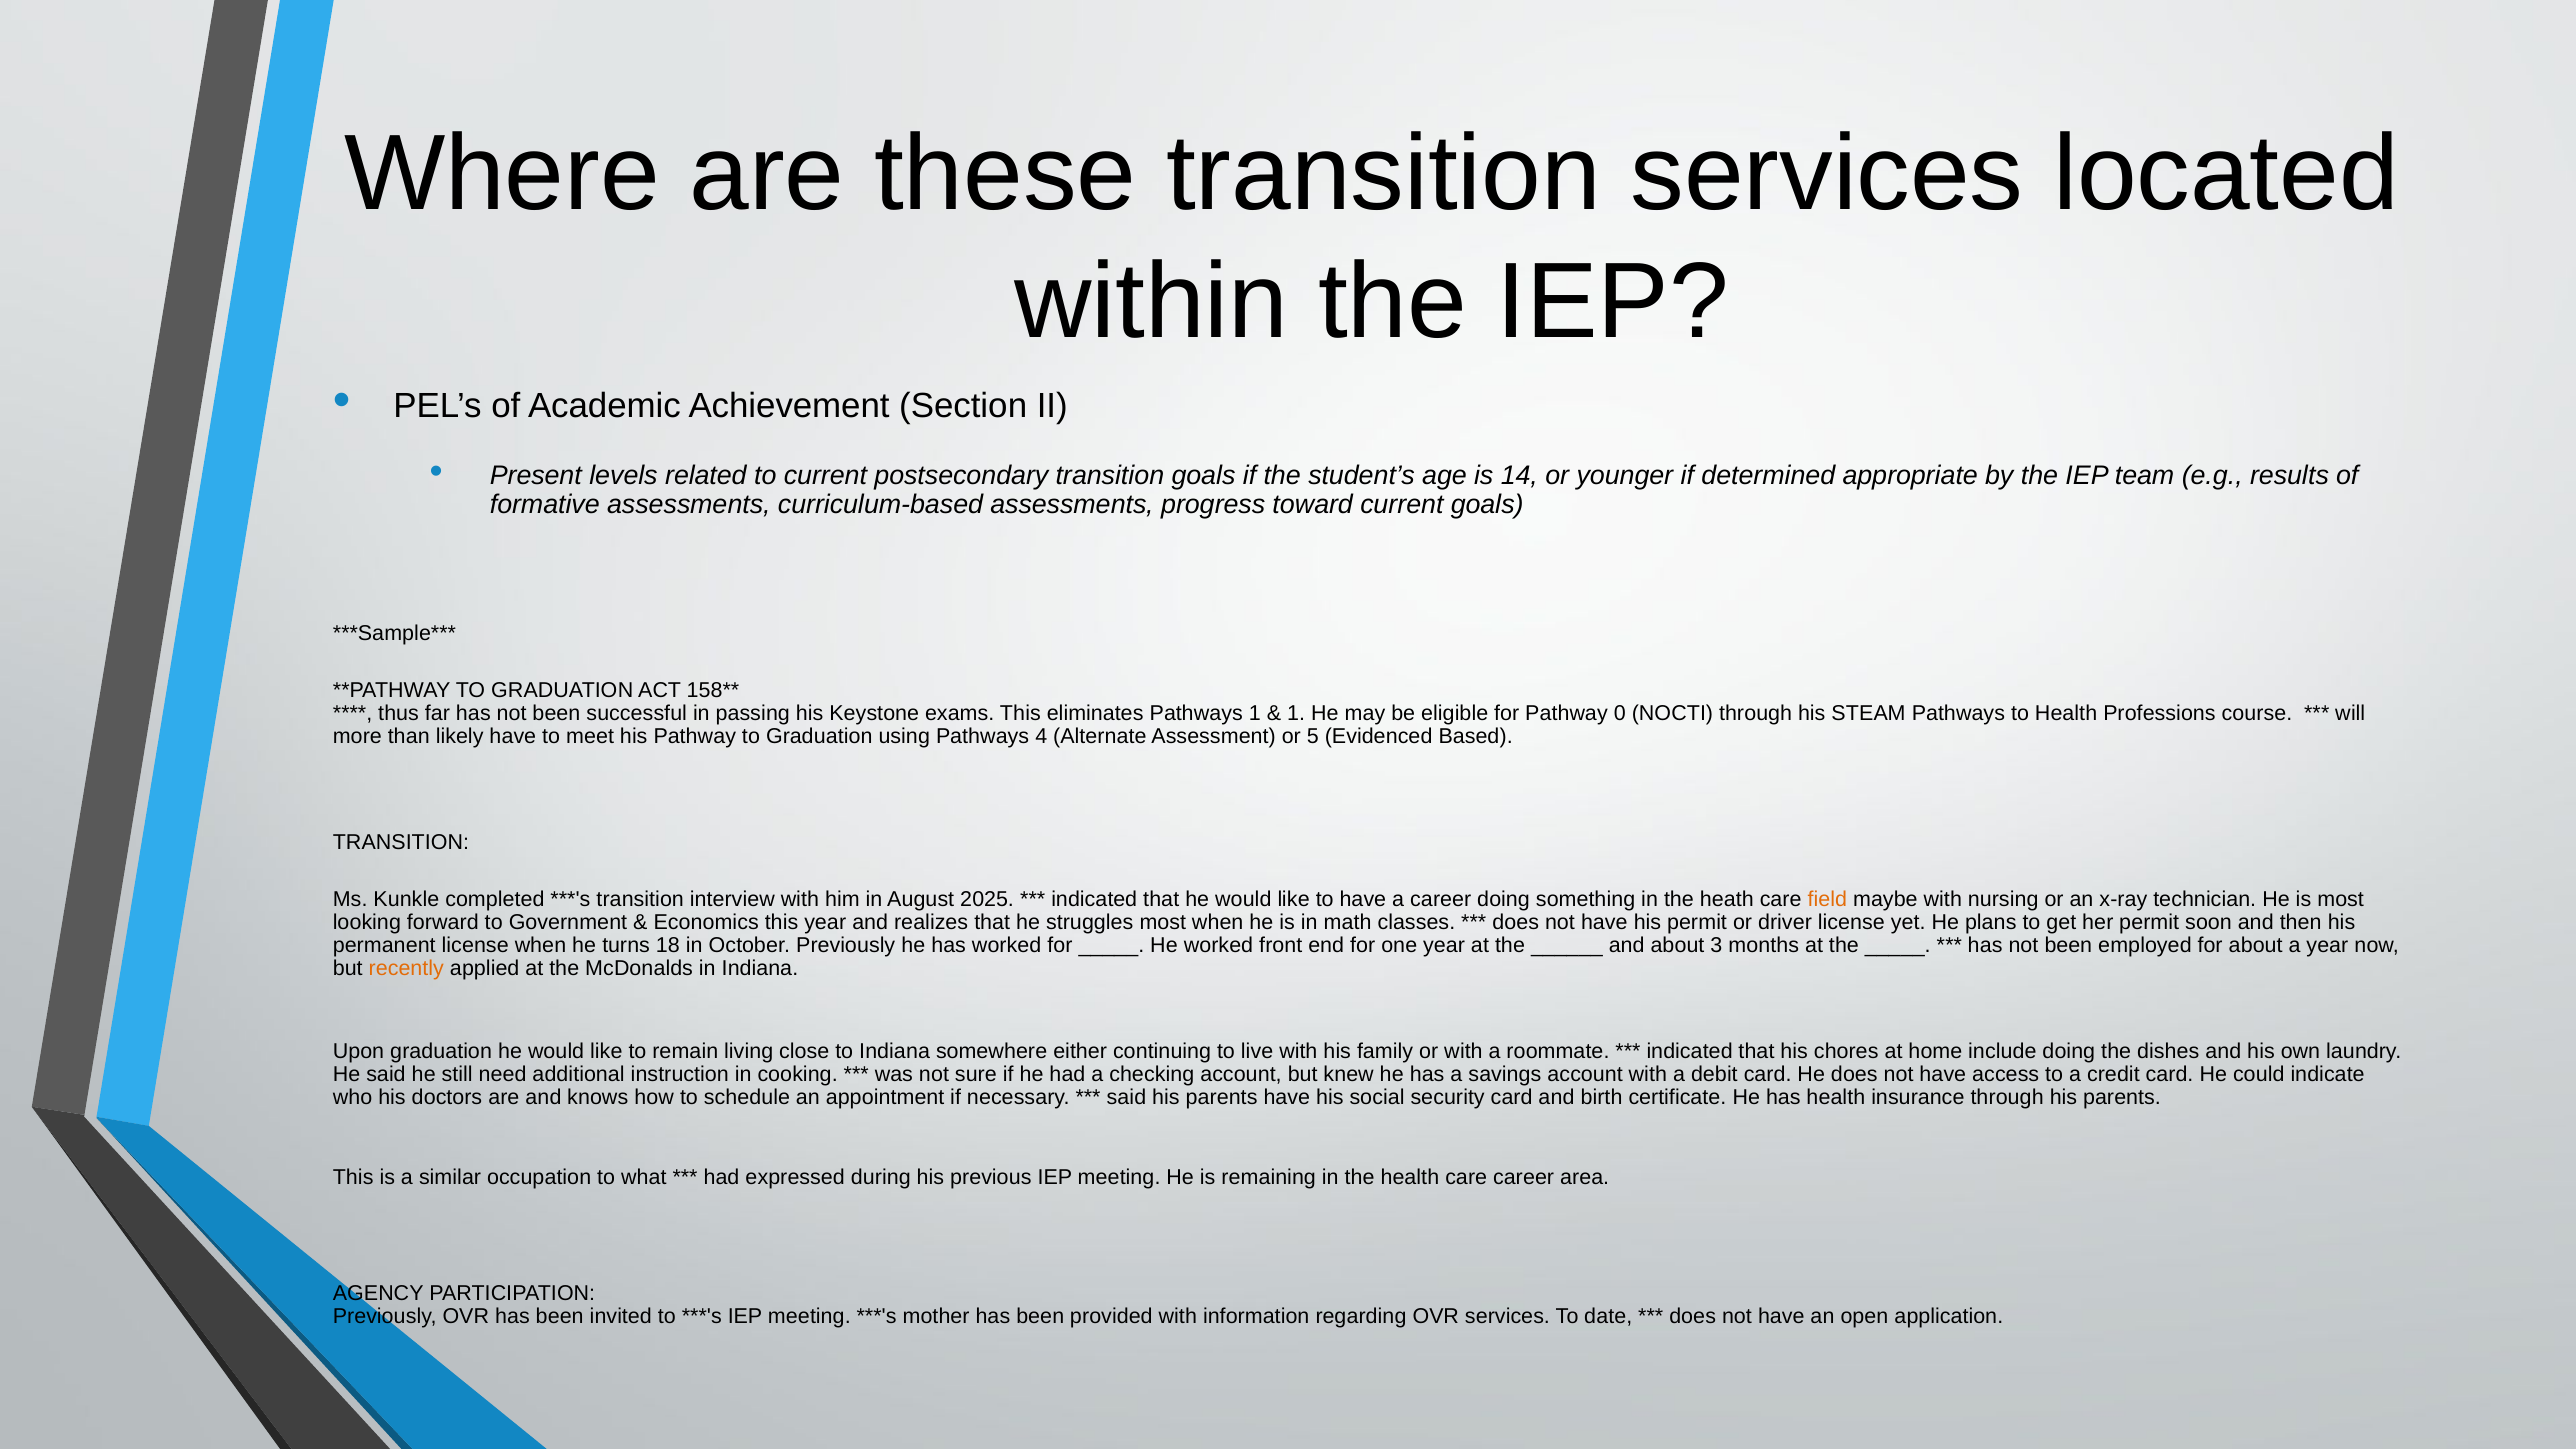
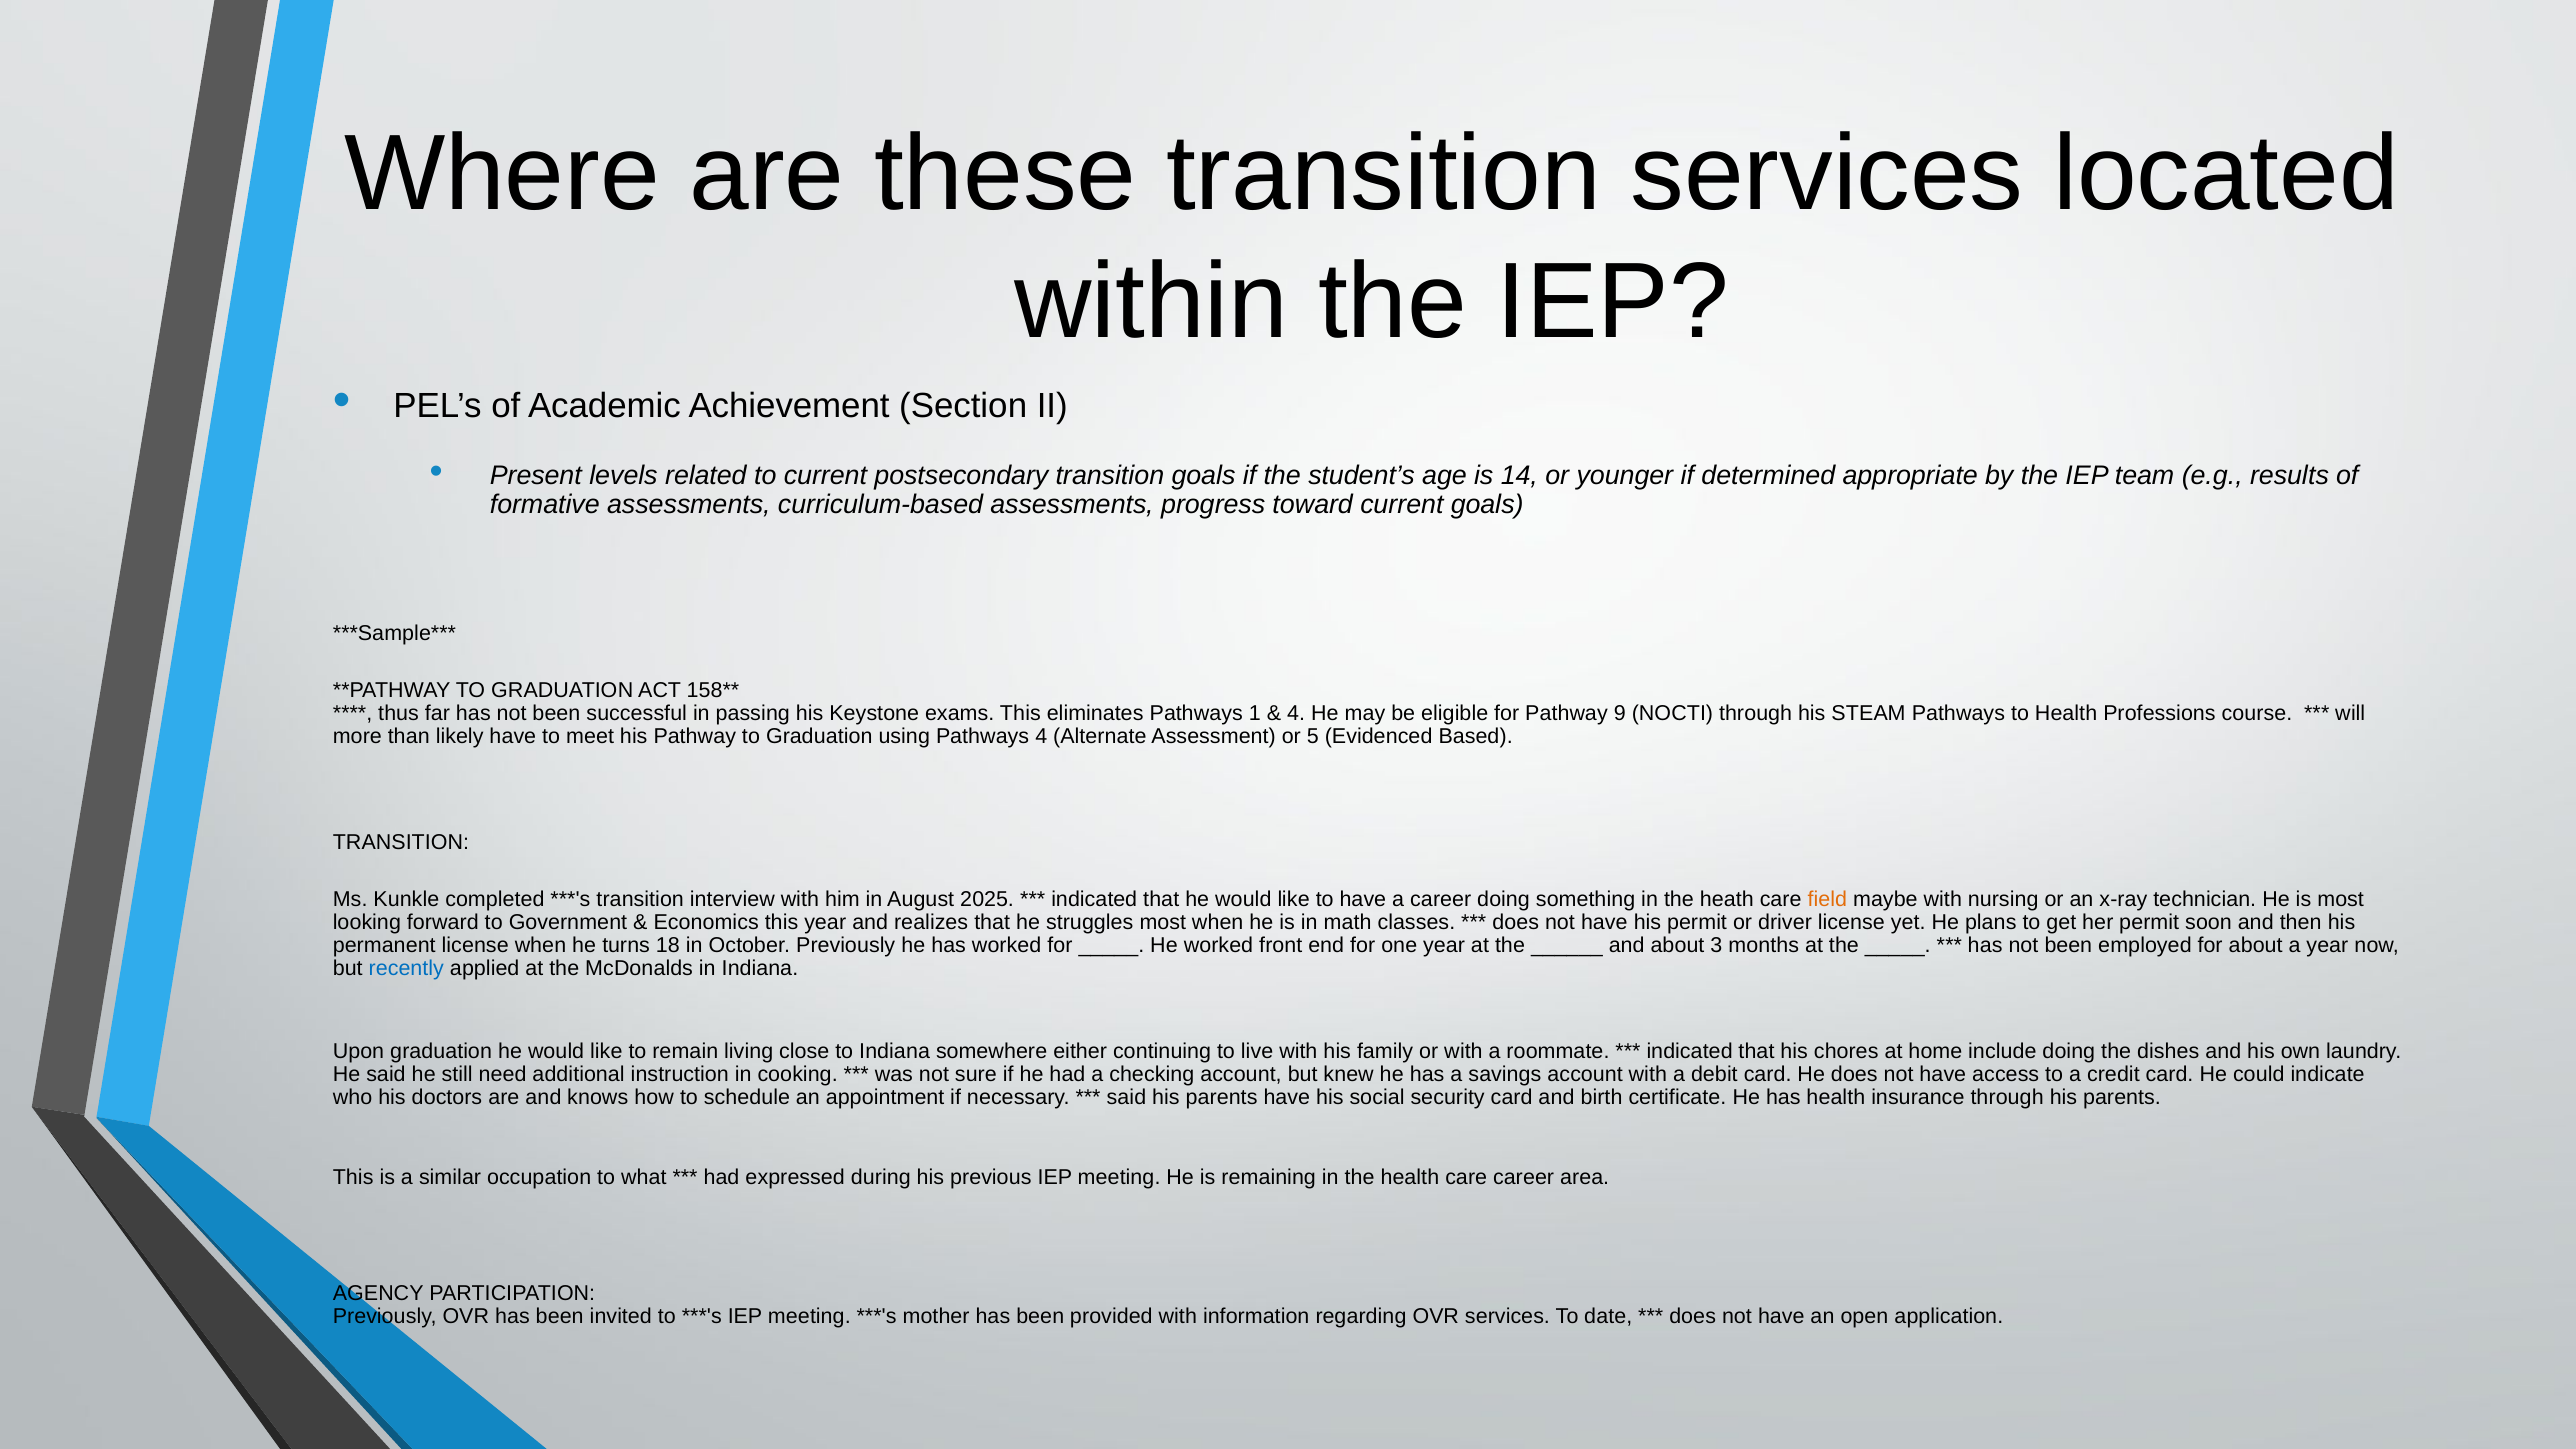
1: 1 -> 4 (1296, 714)
0: 0 -> 9 (1620, 714)
recently colour: orange -> blue (406, 969)
